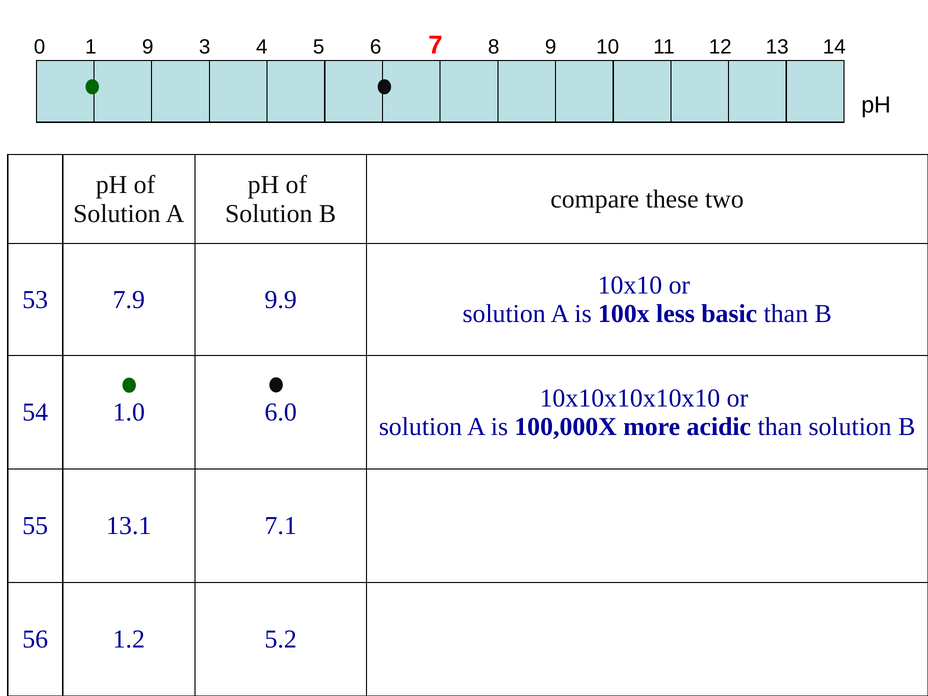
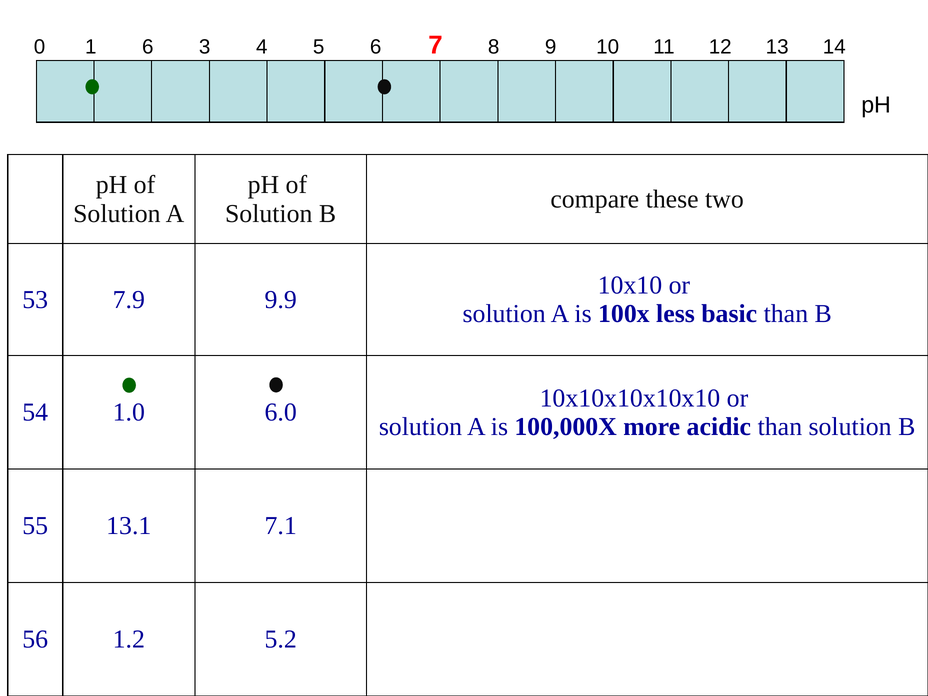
1 9: 9 -> 6 (148, 47)
